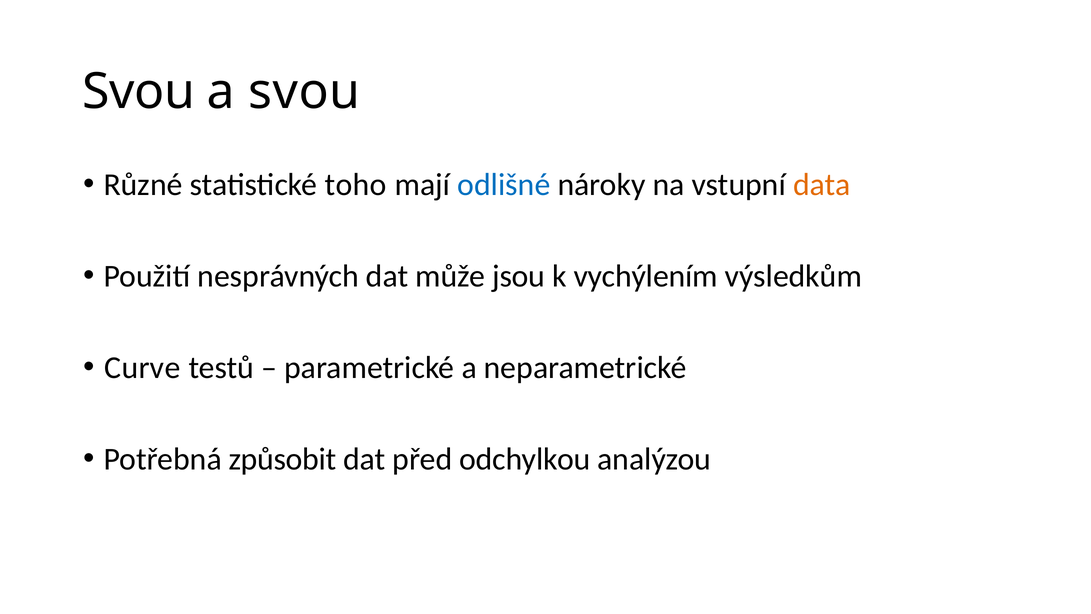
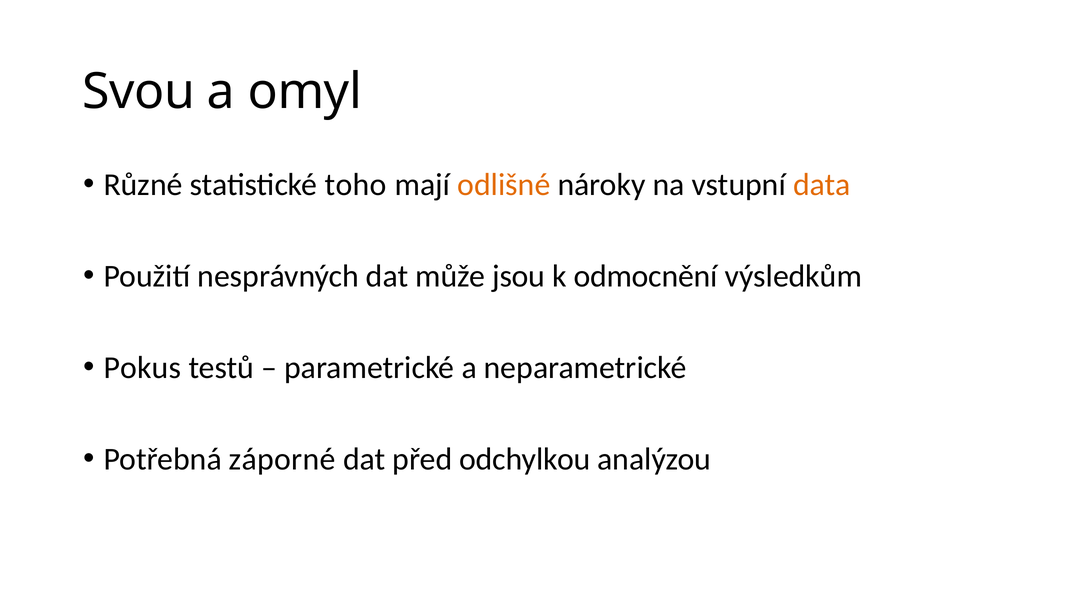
a svou: svou -> omyl (305, 92)
odlišné colour: blue -> orange (504, 184)
vychýlením: vychýlením -> odmocnění (646, 276)
Curve: Curve -> Pokus (142, 367)
způsobit: způsobit -> záporné (282, 459)
